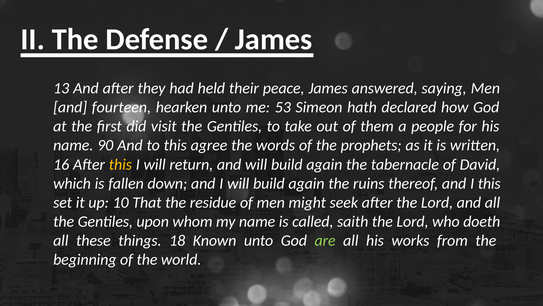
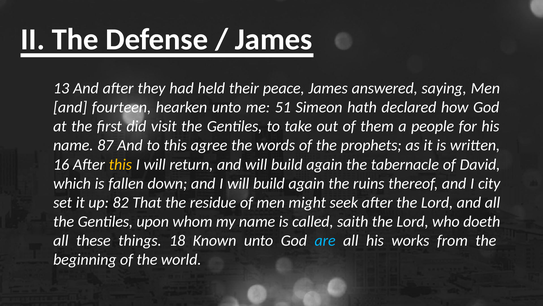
53: 53 -> 51 (283, 107)
90: 90 -> 87 (105, 145)
I this: this -> city (489, 183)
10: 10 -> 82 (121, 202)
are colour: light green -> light blue (325, 240)
